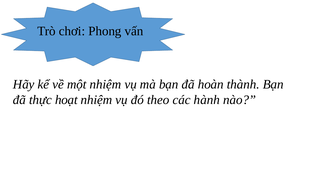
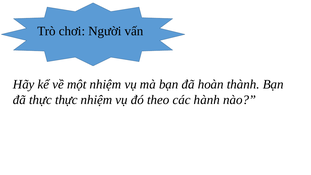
Phong: Phong -> Người (105, 31)
thực hoạt: hoạt -> thực (66, 100)
